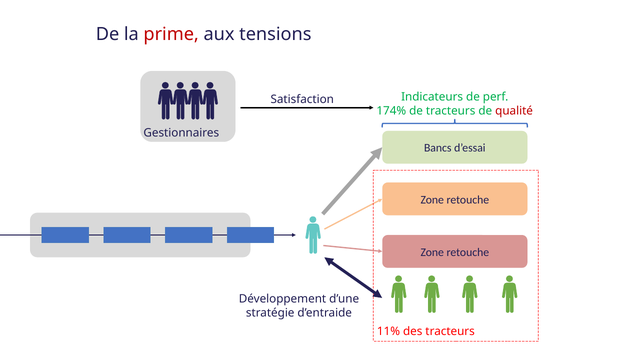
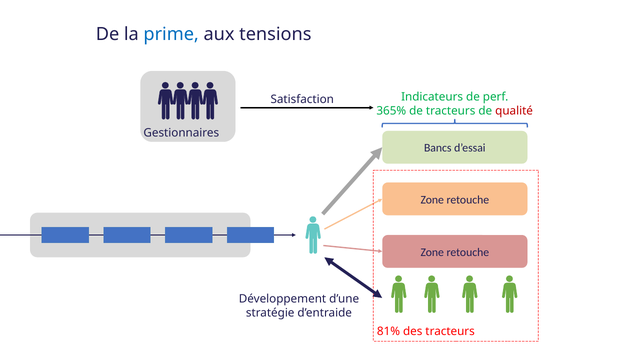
prime colour: red -> blue (171, 34)
174%: 174% -> 365% (391, 111)
11%: 11% -> 81% (388, 332)
